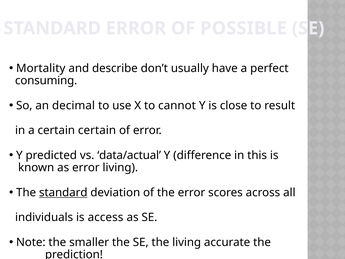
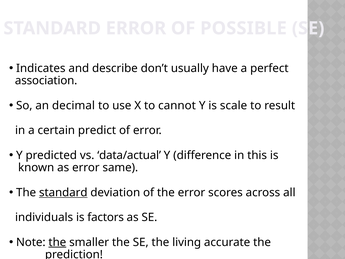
Mortality: Mortality -> Indicates (41, 68)
consuming: consuming -> association (46, 81)
close: close -> scale (234, 105)
certain certain: certain -> predict (97, 130)
error living: living -> same (120, 168)
access: access -> factors (106, 217)
the underline: none -> present (57, 242)
